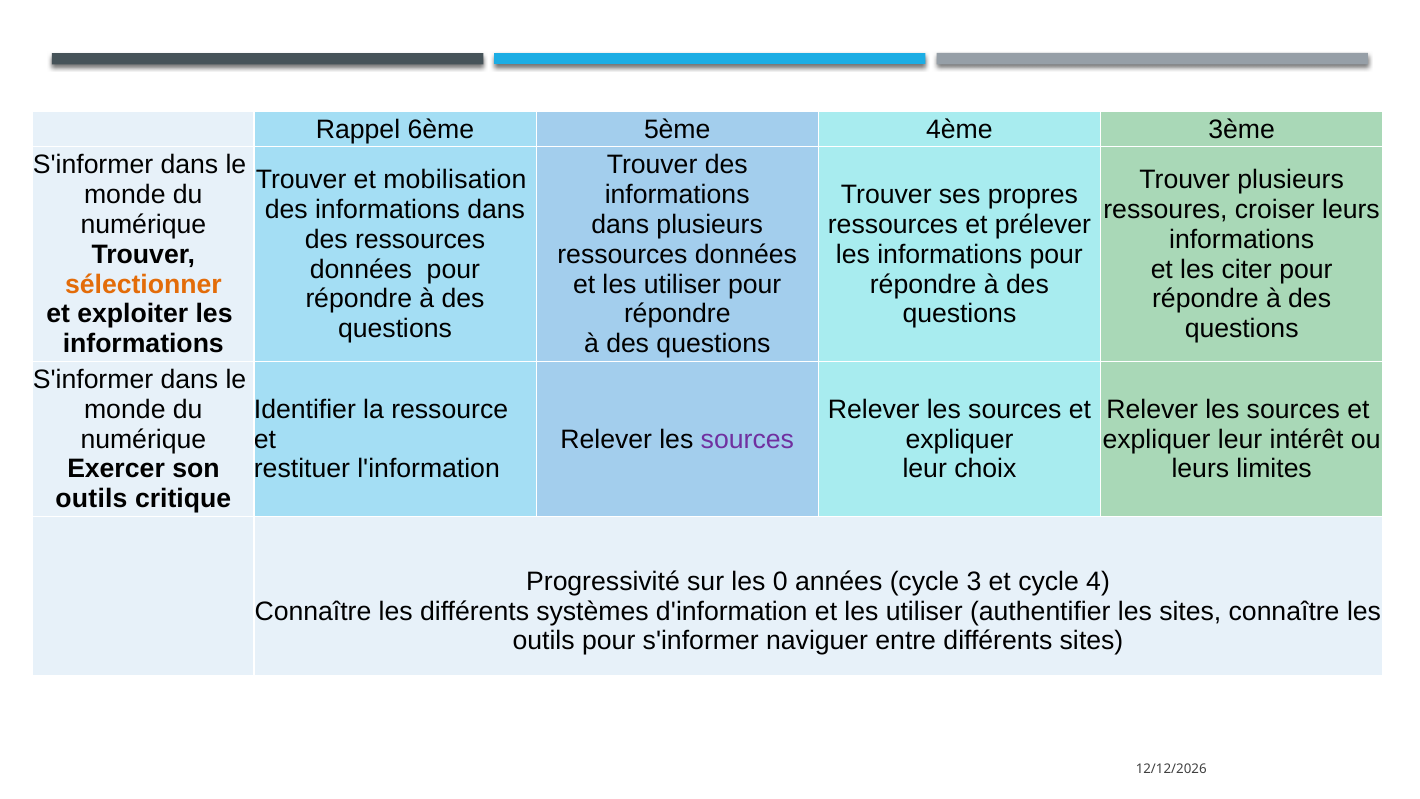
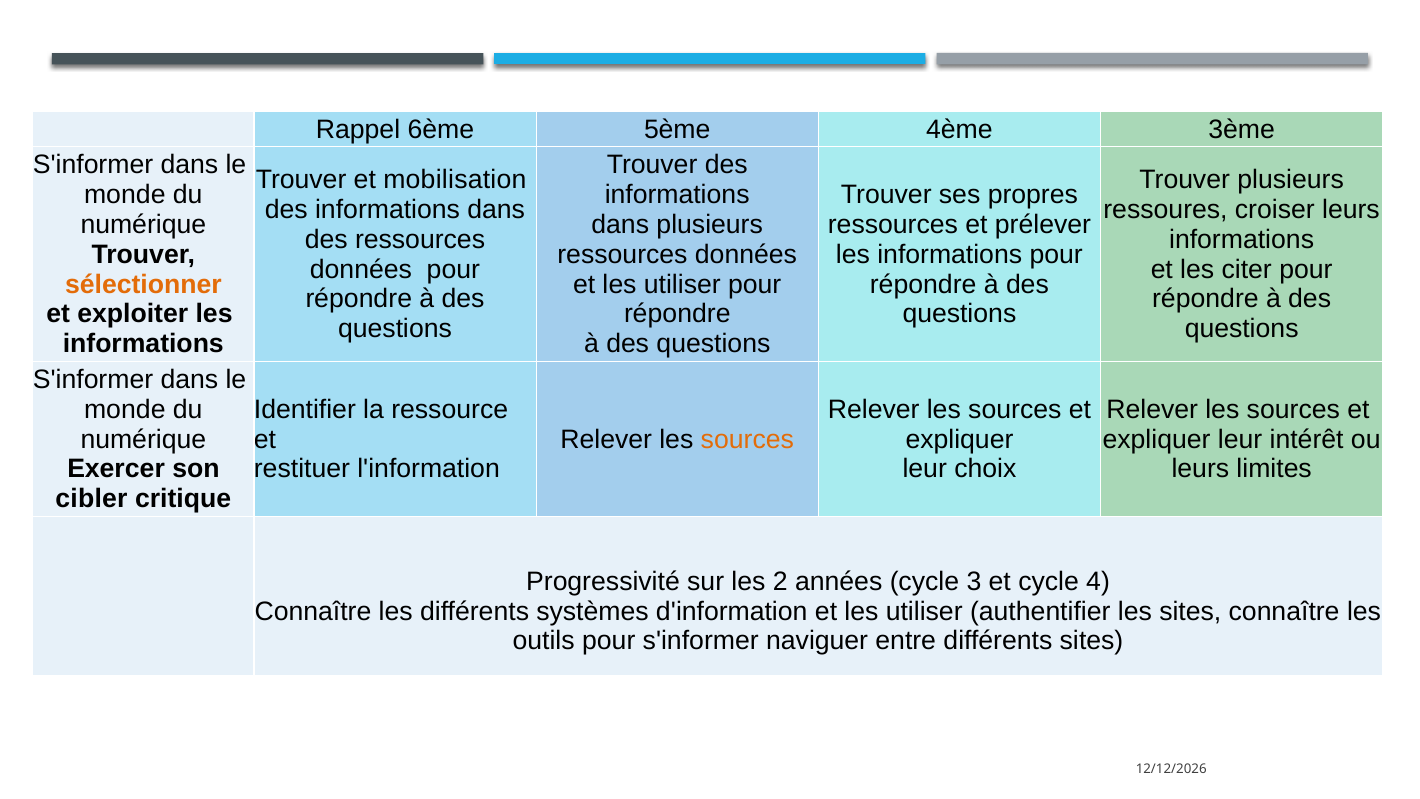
sources colour: purple -> orange (747, 439)
outils: outils -> cibler (91, 499)
0: 0 -> 2 (780, 581)
